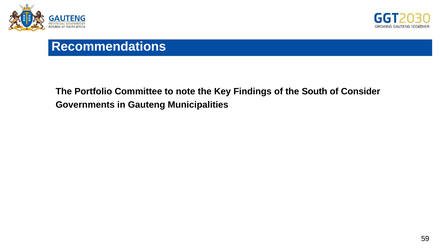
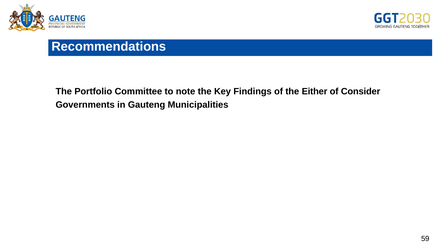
South: South -> Either (315, 91)
